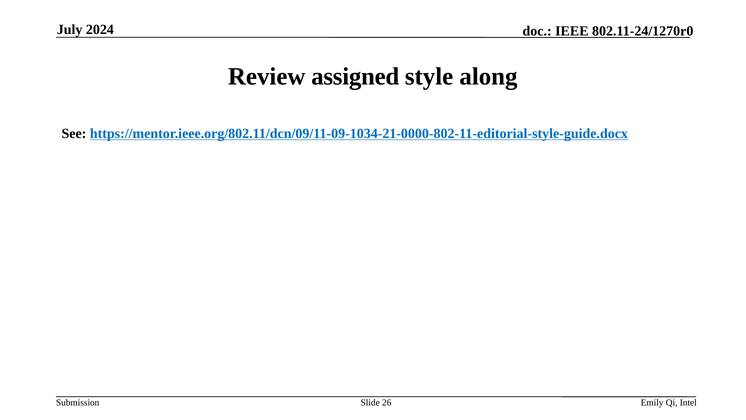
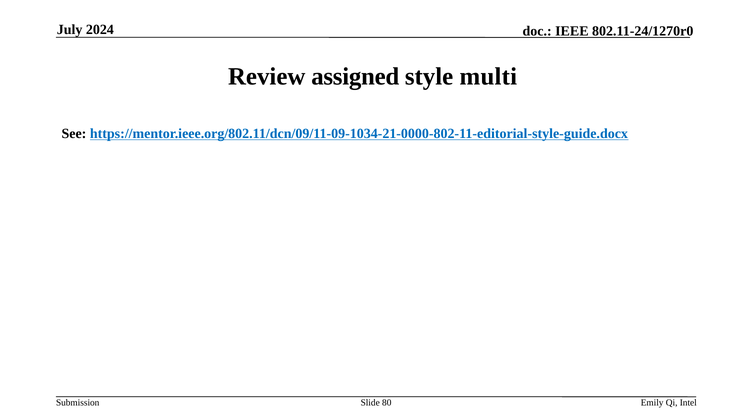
along: along -> multi (488, 76)
26: 26 -> 80 (387, 402)
